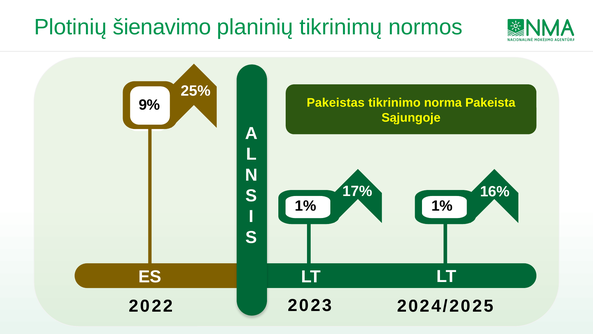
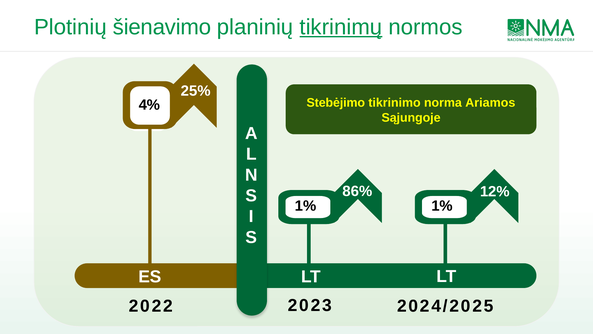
tikrinimų underline: none -> present (341, 27)
Pakeistas: Pakeistas -> Stebėjimo (336, 103)
Pakeista: Pakeista -> Ariamos (490, 103)
9%: 9% -> 4% (149, 105)
17%: 17% -> 86% (357, 191)
16%: 16% -> 12% (495, 191)
